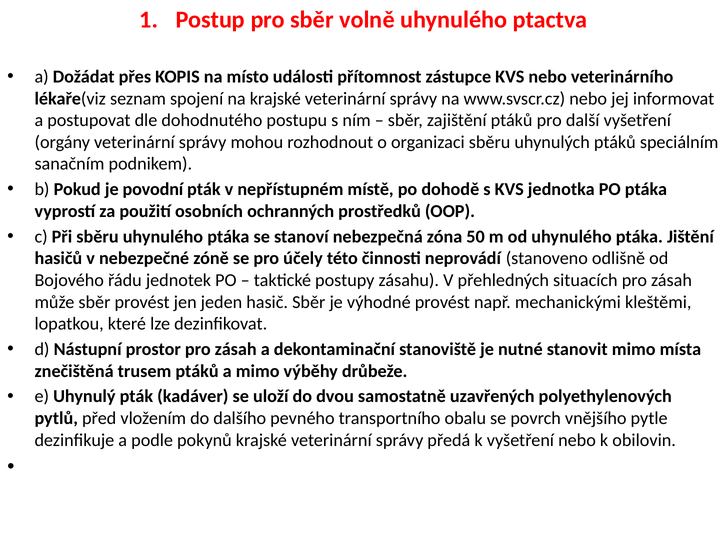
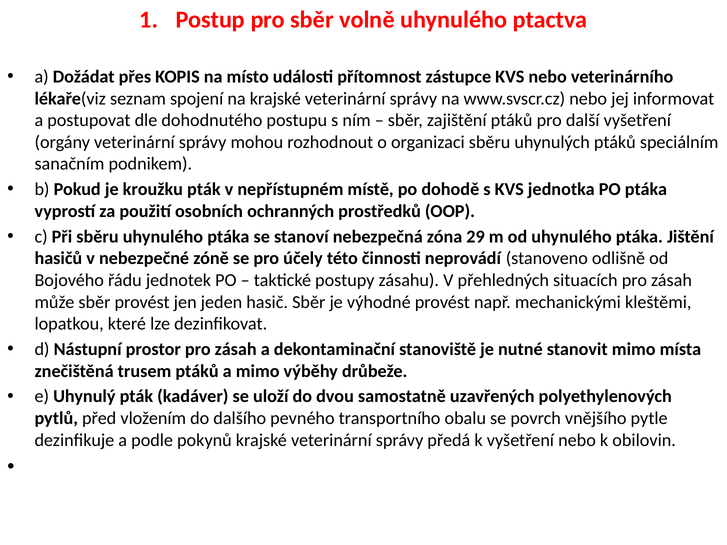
povodní: povodní -> kroužku (153, 189)
50: 50 -> 29 (476, 237)
